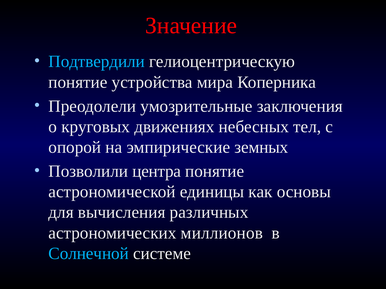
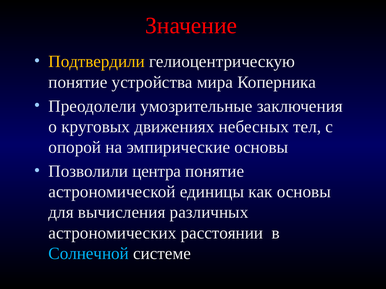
Подтвердили colour: light blue -> yellow (97, 62)
эмпирические земных: земных -> основы (261, 147)
миллионов: миллионов -> расстоянии (222, 233)
